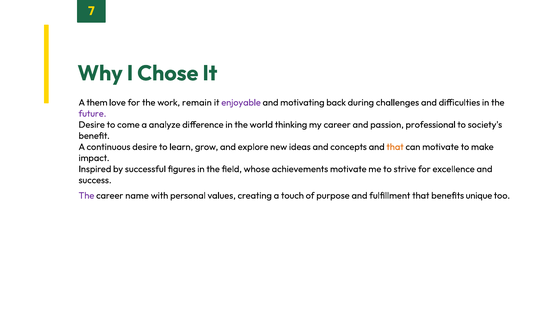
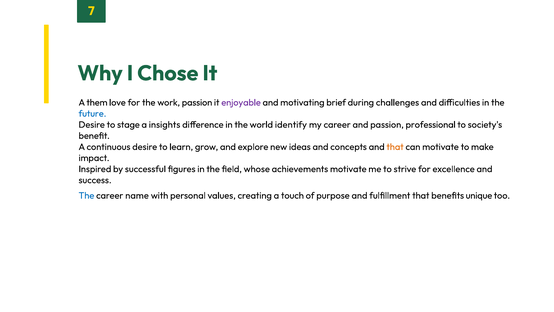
work remain: remain -> passion (197, 102)
back: back -> brief (336, 102)
future colour: purple -> blue (92, 113)
come: come -> stage (128, 125)
analyze: analyze -> insights (165, 125)
thinking: thinking -> identify (291, 125)
The colour: purple -> blue (86, 195)
